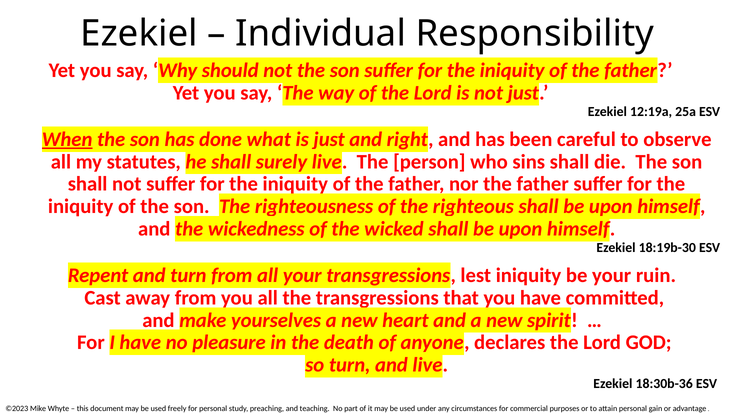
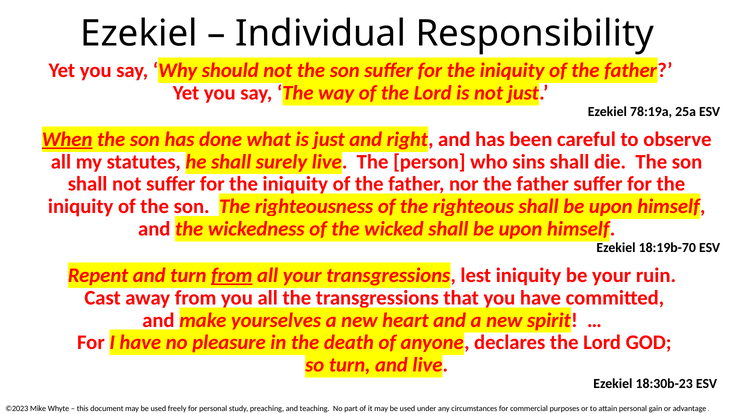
12:19a: 12:19a -> 78:19a (651, 111)
18:19b-30: 18:19b-30 -> 18:19b-70 (667, 247)
from underline: none -> present (232, 275)
18:30b-36: 18:30b-36 -> 18:30b-23 (664, 383)
